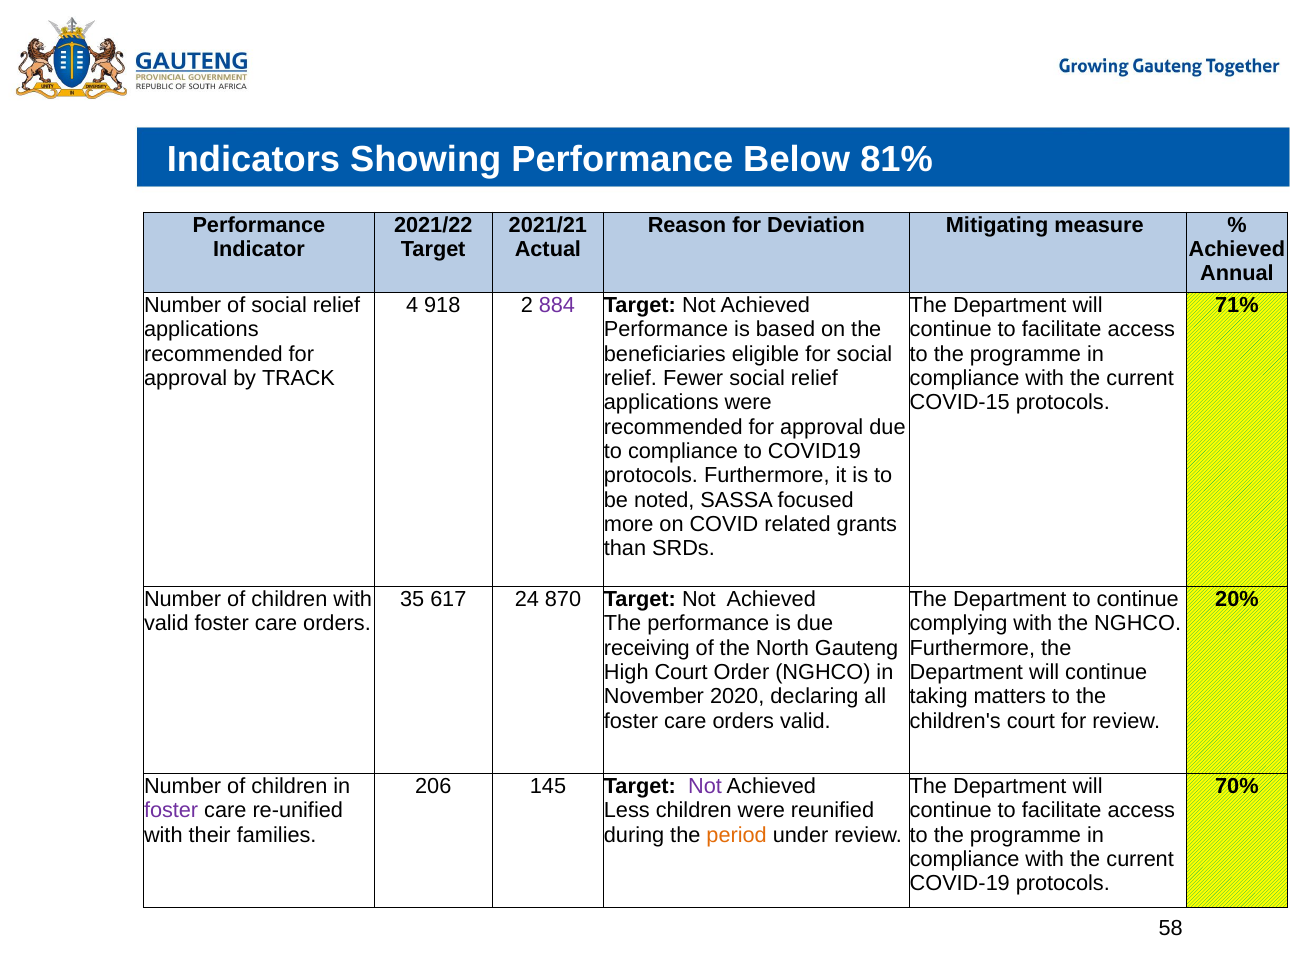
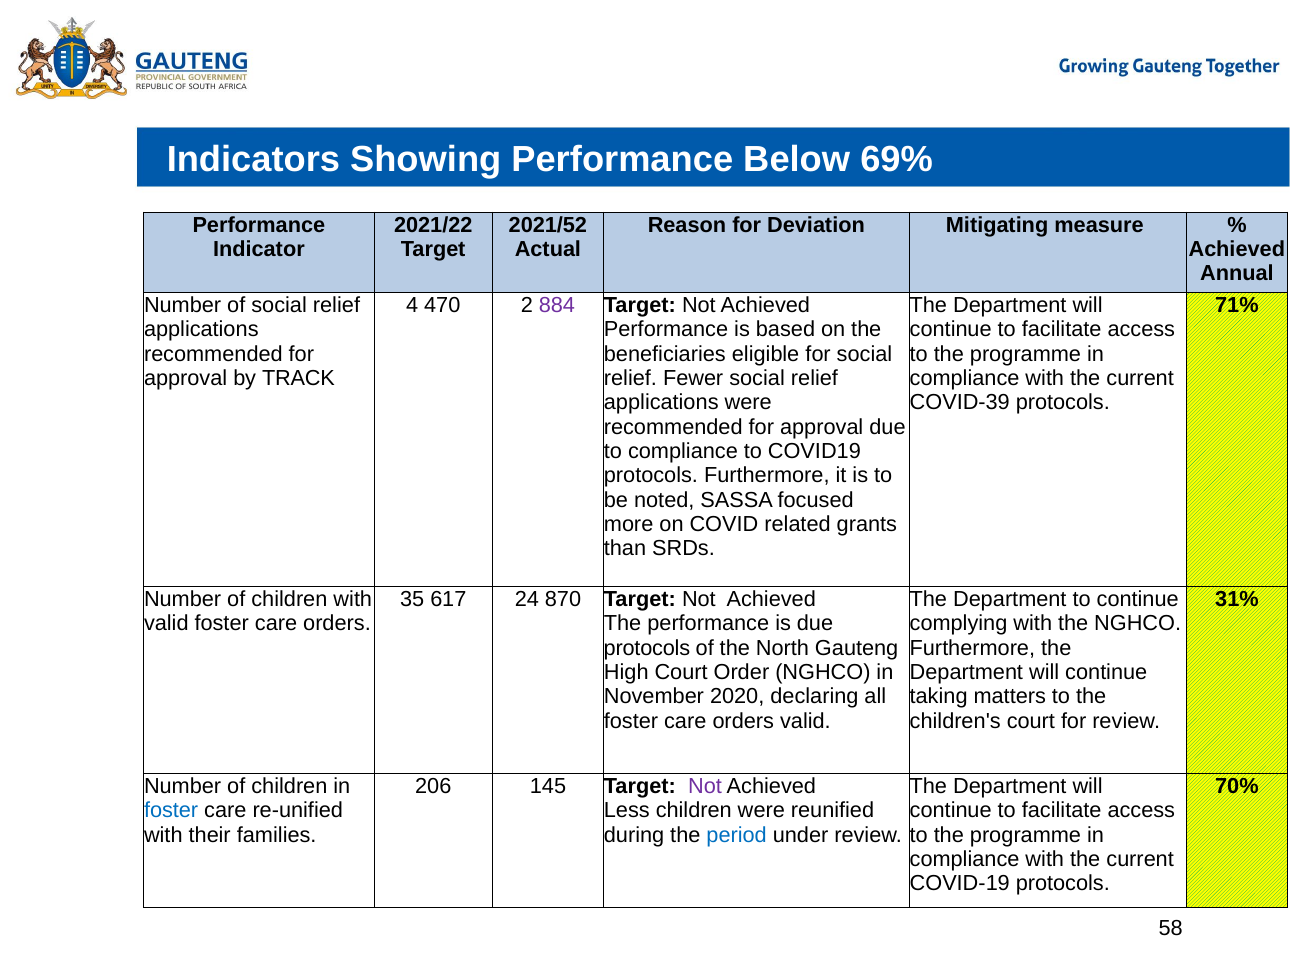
81%: 81% -> 69% (897, 159)
2021/21: 2021/21 -> 2021/52 (548, 225)
918: 918 -> 470 (442, 305)
COVID-15: COVID-15 -> COVID-39 (960, 403)
20%: 20% -> 31% (1237, 599)
receiving: receiving -> protocols (647, 648)
foster colour: purple -> blue (171, 811)
period colour: orange -> blue (737, 835)
